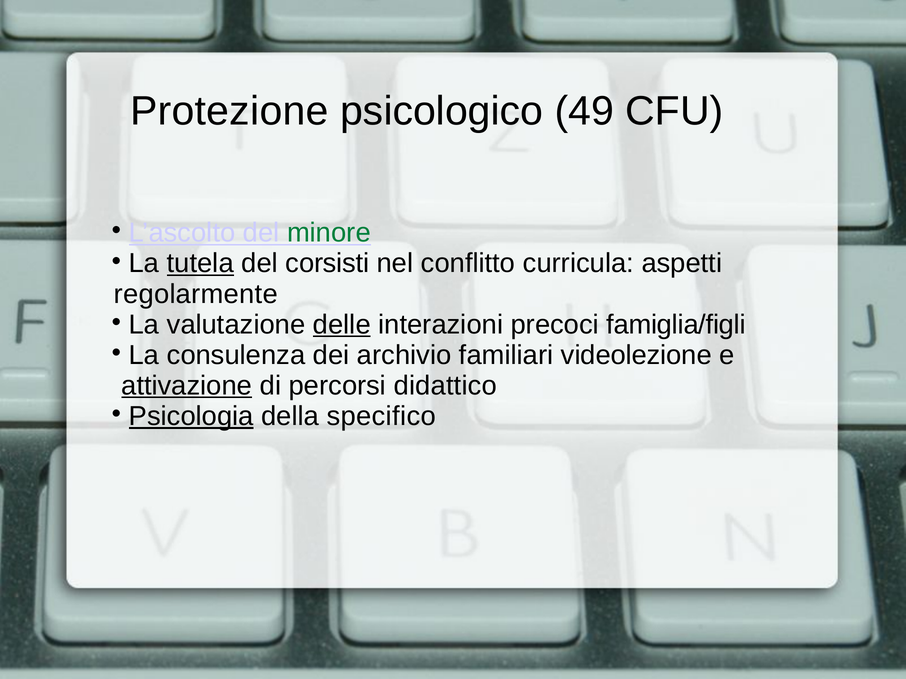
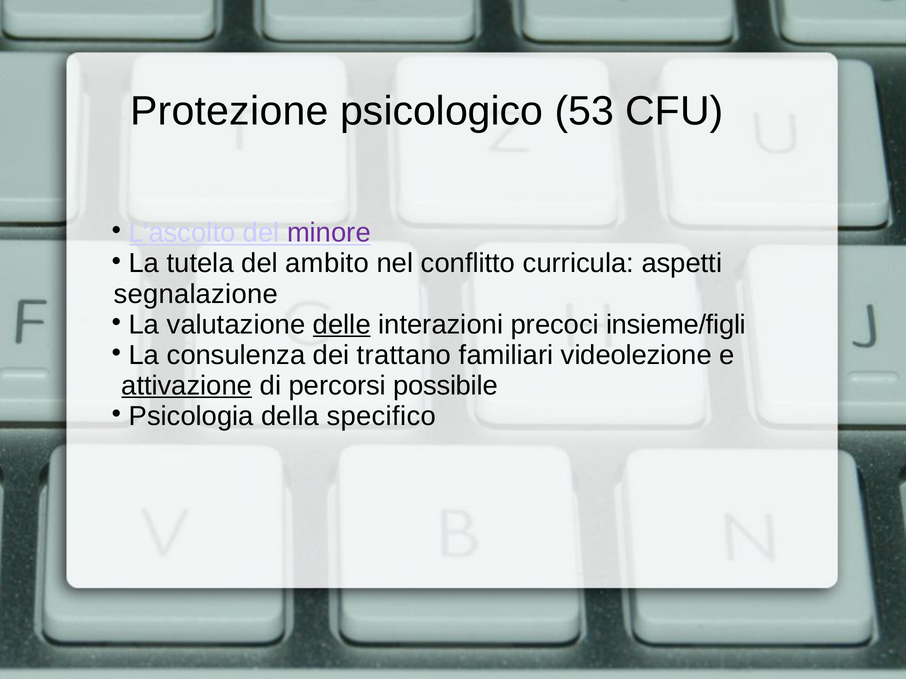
49: 49 -> 53 (584, 111)
minore colour: green -> purple (329, 233)
tutela underline: present -> none (200, 264)
corsisti: corsisti -> ambito (327, 264)
regolarmente: regolarmente -> segnalazione (196, 294)
famiglia/figli: famiglia/figli -> insieme/figli (676, 325)
archivio: archivio -> trattano (404, 355)
didattico: didattico -> possibile (446, 386)
Psicologia underline: present -> none (191, 416)
